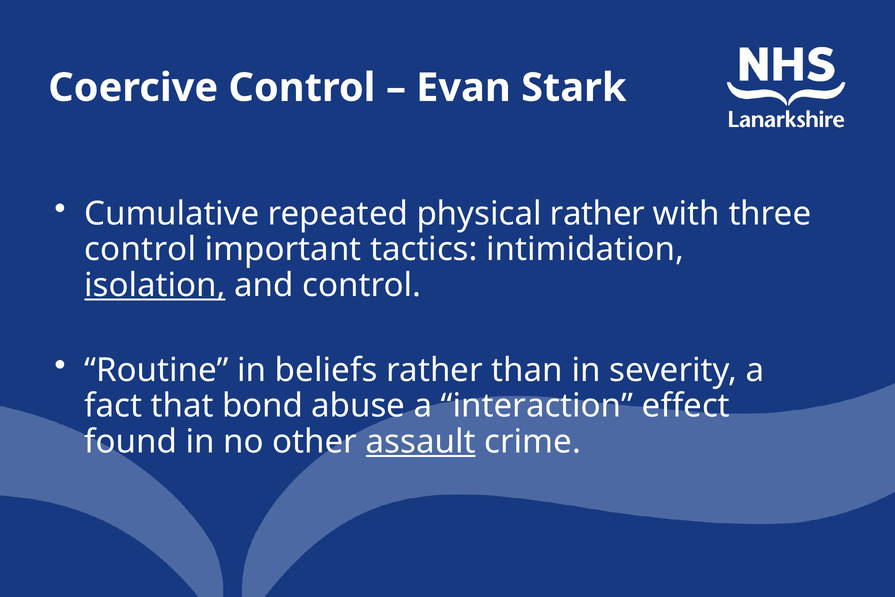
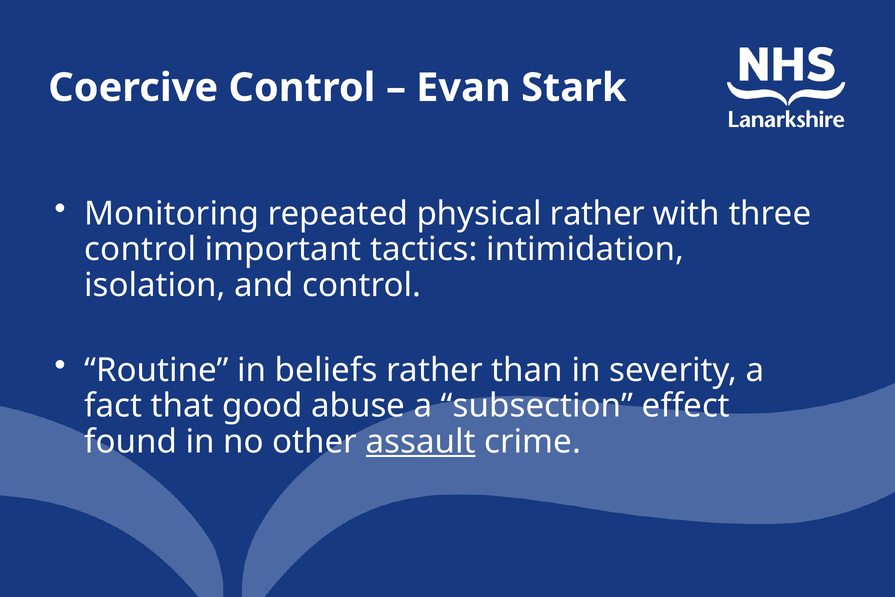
Cumulative: Cumulative -> Monitoring (172, 214)
isolation underline: present -> none (155, 285)
bond: bond -> good (263, 406)
interaction: interaction -> subsection (537, 406)
